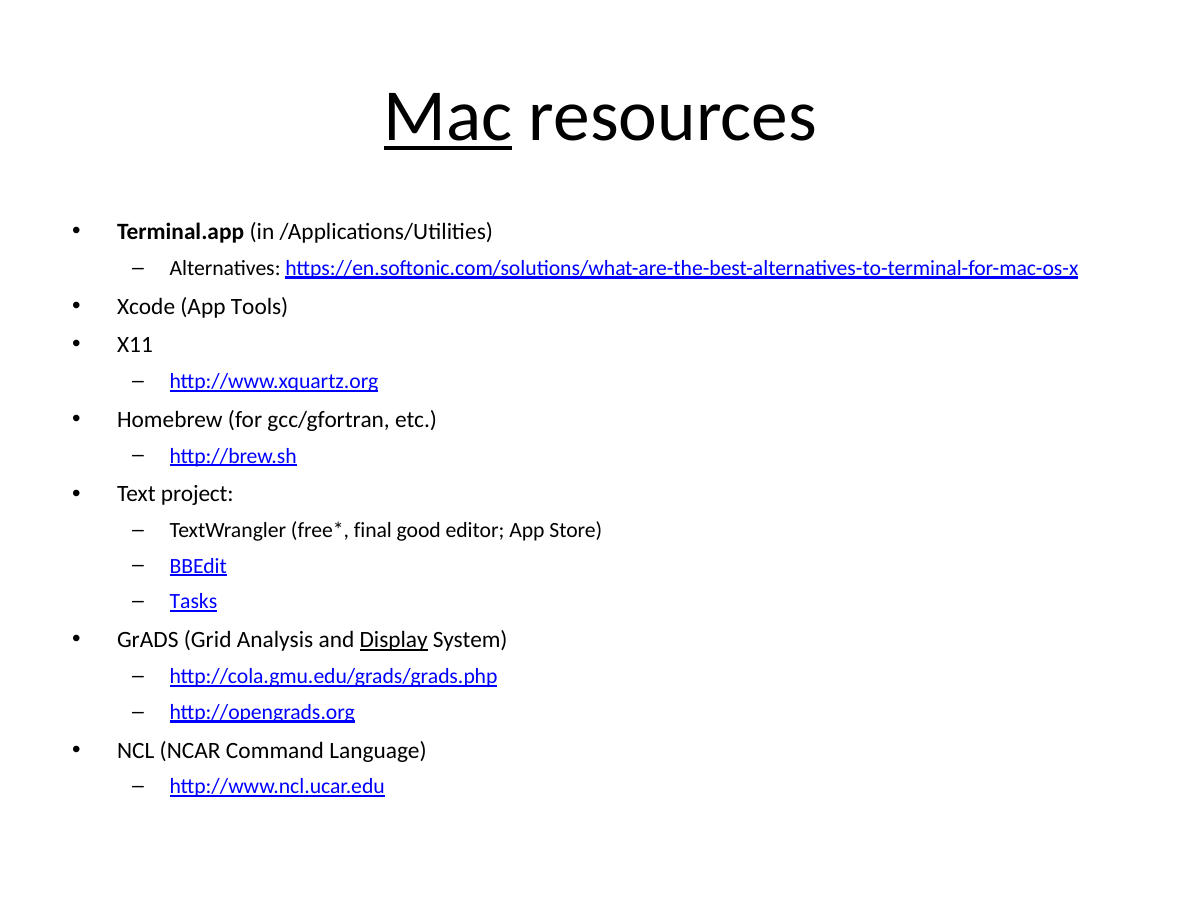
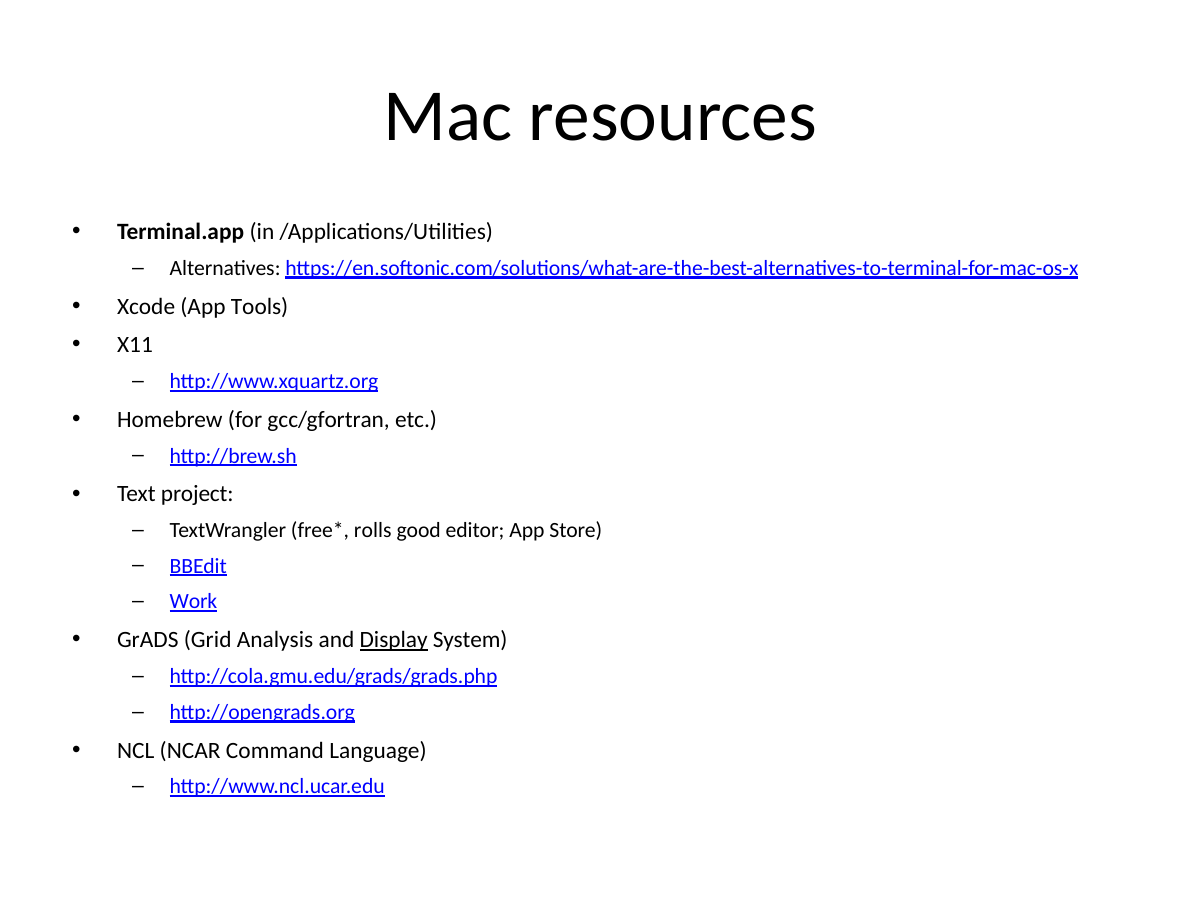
Mac underline: present -> none (448, 116)
final: final -> rolls (373, 530)
Tasks: Tasks -> Work (194, 602)
